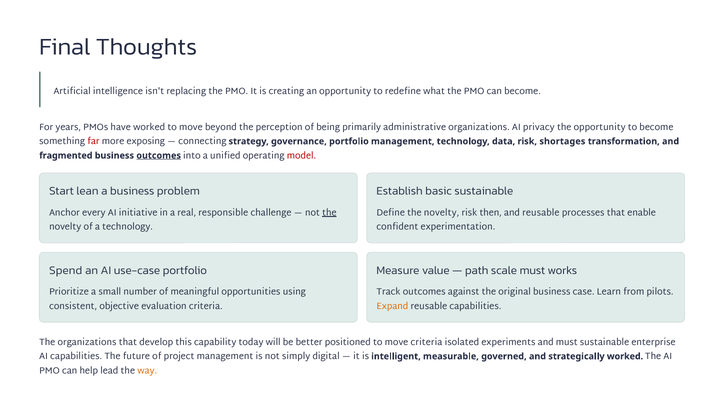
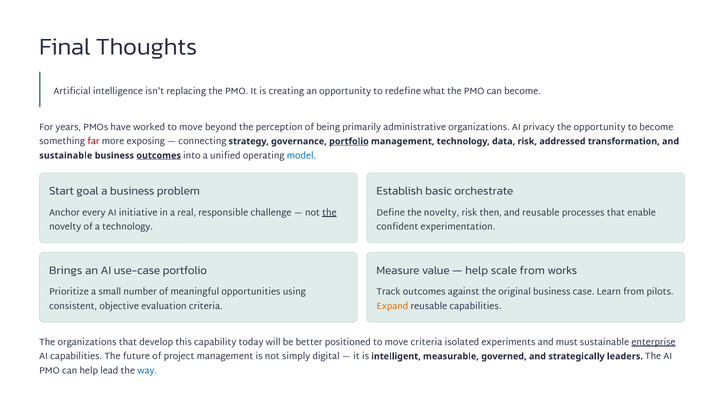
portfolio underline: none -> present (349, 141)
shortages: shortages -> addressed (562, 141)
fragmented: fragmented -> sustainable (66, 156)
model colour: red -> blue (301, 156)
lean: lean -> goal (87, 191)
basic sustainable: sustainable -> orchestrate (484, 191)
Spend: Spend -> Brings (66, 271)
path: path -> help (477, 271)
scale must: must -> from (532, 271)
enterprise underline: none -> present (654, 342)
strategically worked: worked -> leaders (625, 357)
way colour: orange -> blue (147, 371)
